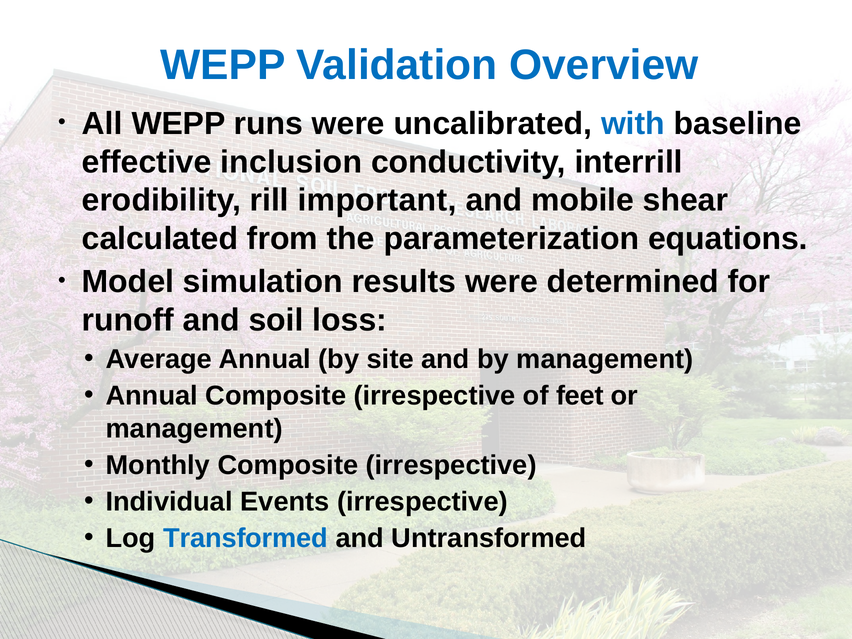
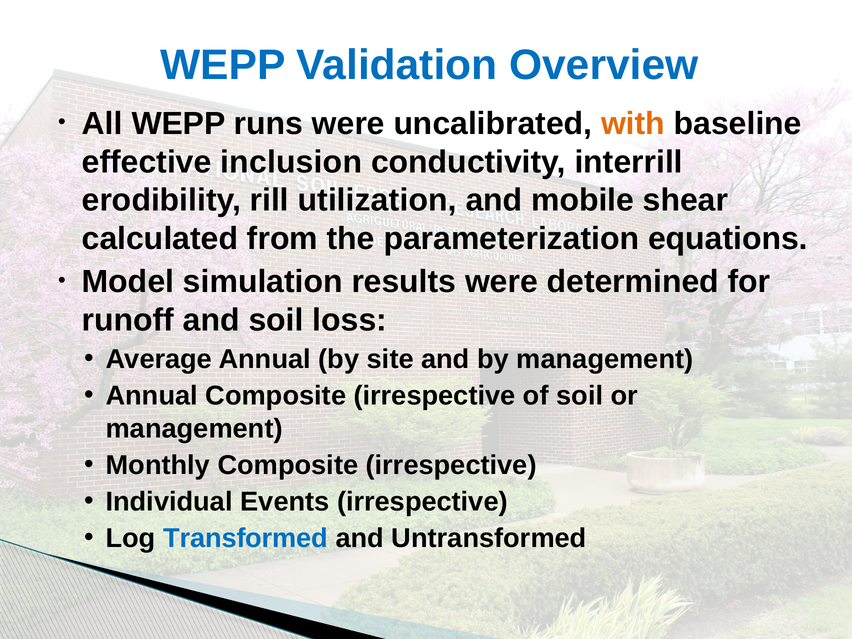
with colour: blue -> orange (633, 124)
important: important -> utilization (377, 200)
of feet: feet -> soil (580, 396)
